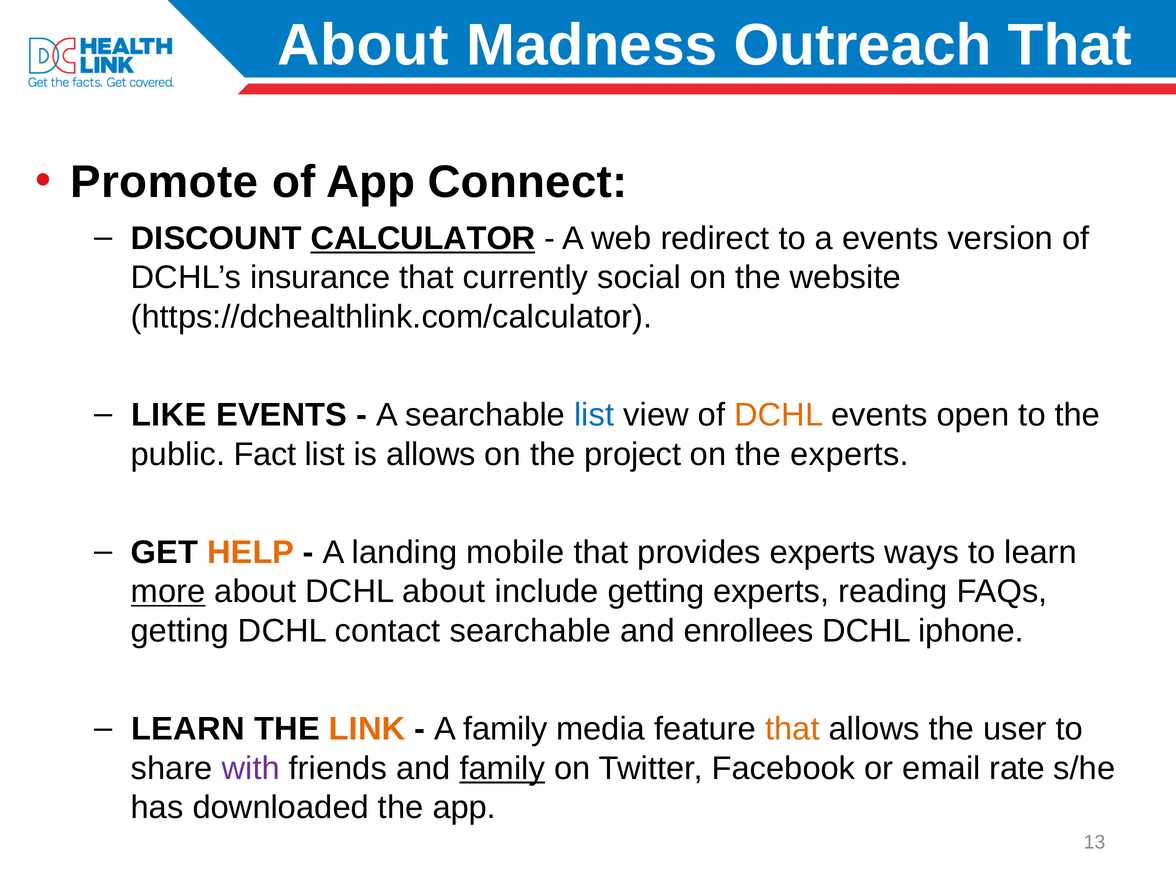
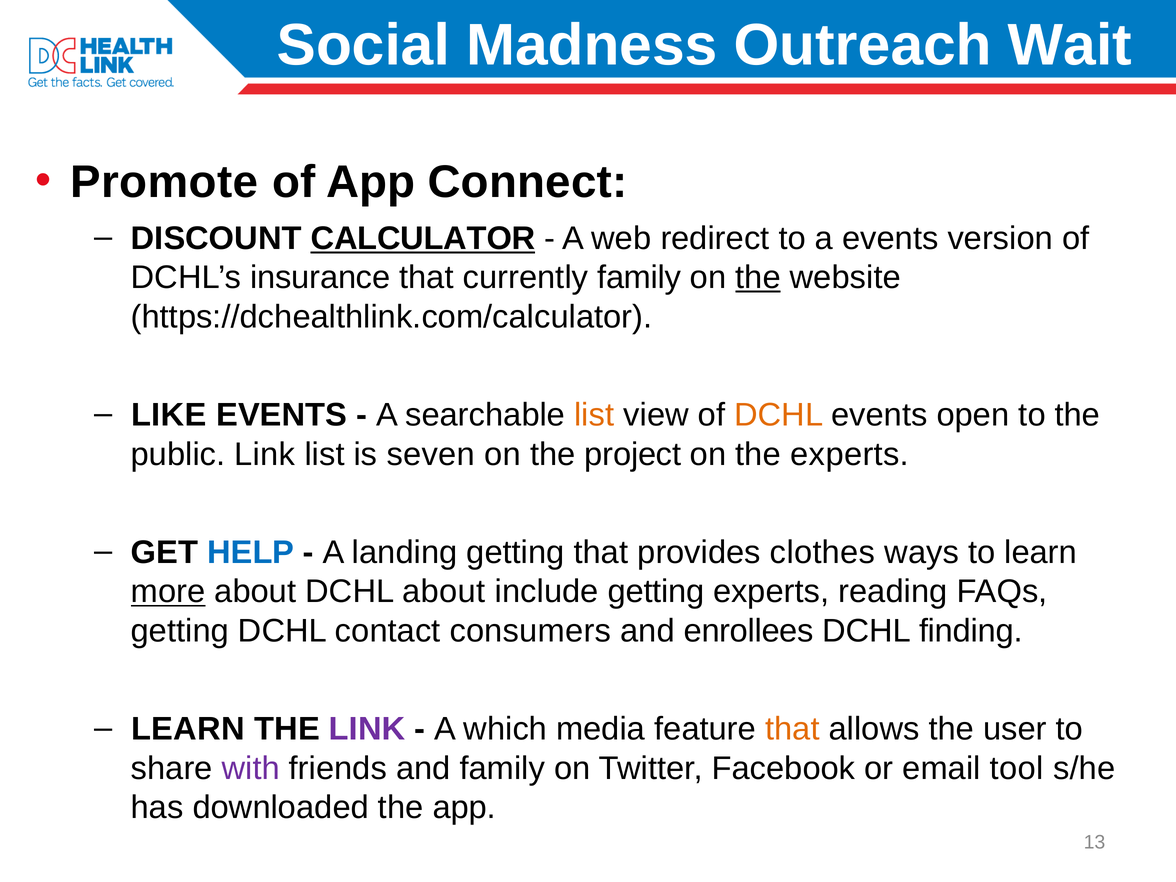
About: About -> Social (363, 45)
Outreach That: That -> Wait (1070, 45)
currently social: social -> family (639, 278)
the underline: none -> present (758, 278)
list colour: blue -> orange (594, 415)
public Fact: Fact -> Link (265, 454)
is allows: allows -> seven (431, 454)
HELP colour: orange -> blue (251, 552)
landing mobile: mobile -> getting (515, 552)
provides experts: experts -> clothes (823, 552)
contact searchable: searchable -> consumers (530, 631)
iphone: iphone -> finding (971, 631)
LINK colour: orange -> purple (367, 729)
A family: family -> which (505, 729)
family underline: present -> none (502, 768)
rate: rate -> tool (1017, 768)
